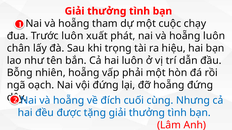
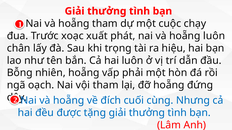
Trước luôn: luôn -> xoạc (72, 36)
vội đứng: đứng -> tham (106, 85)
